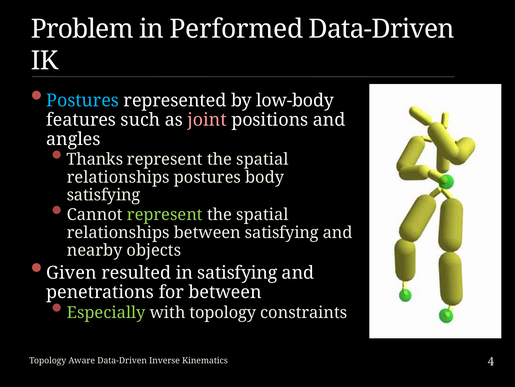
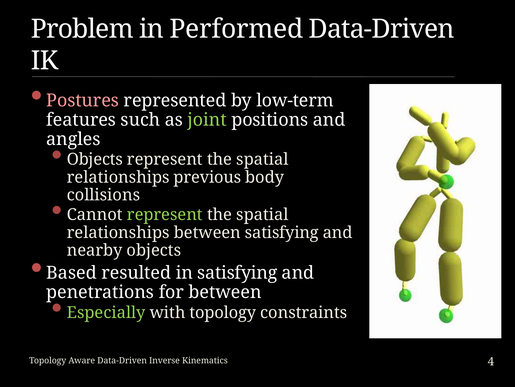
Postures colour: light blue -> pink (83, 100)
low-body: low-body -> low-term (295, 100)
joint colour: pink -> light green (207, 120)
Thanks: Thanks -> Objects (95, 159)
relationships postures: postures -> previous (207, 177)
satisfying: satisfying -> collisions (103, 195)
Given: Given -> Based (72, 273)
